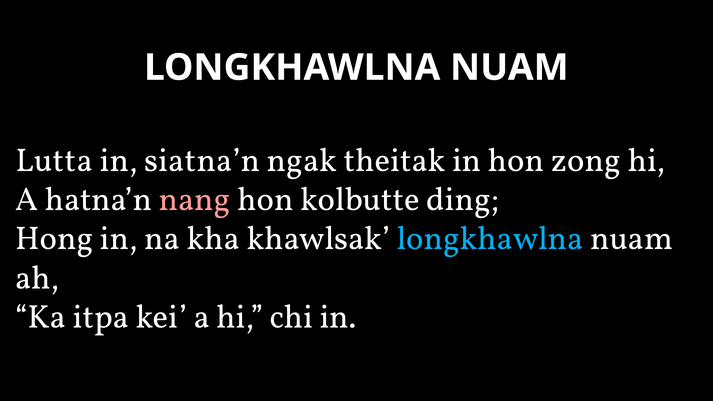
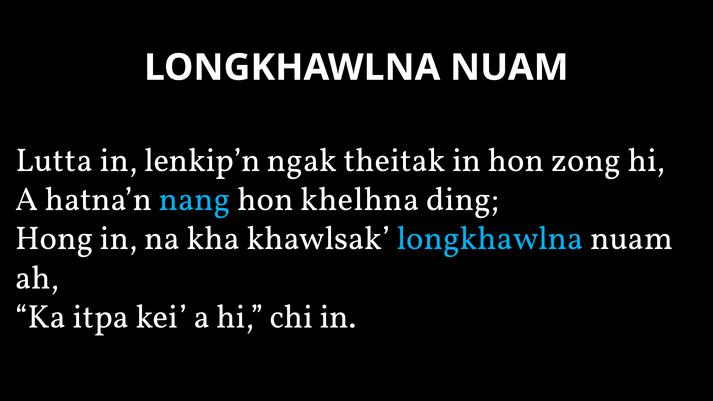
siatna’n: siatna’n -> lenkip’n (203, 160)
nang colour: pink -> light blue (195, 199)
kolbutte: kolbutte -> khelhna (360, 199)
